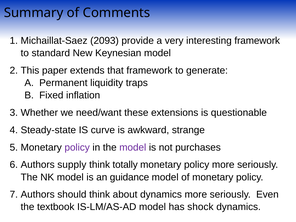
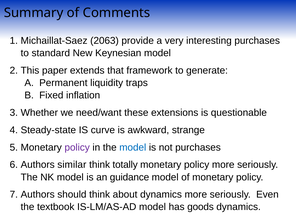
2093: 2093 -> 2063 (105, 41)
interesting framework: framework -> purchases (257, 41)
model colour: purple -> blue (133, 147)
supply: supply -> similar (72, 165)
shock: shock -> goods (201, 207)
